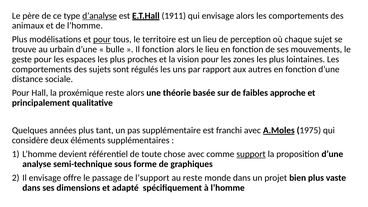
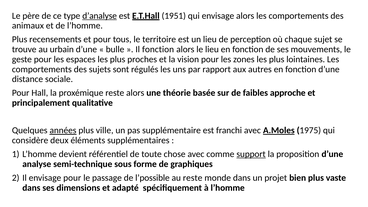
1911: 1911 -> 1951 (174, 16)
modélisations: modélisations -> recensements (55, 39)
pour underline: present -> none (102, 39)
années underline: none -> present (63, 130)
tant: tant -> ville (105, 130)
envisage offre: offre -> pour (72, 178)
l’support: l’support -> l’possible (152, 178)
